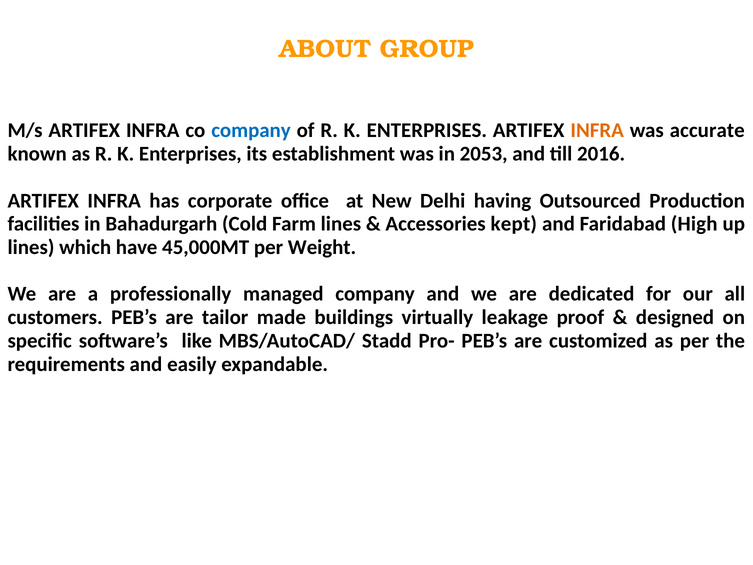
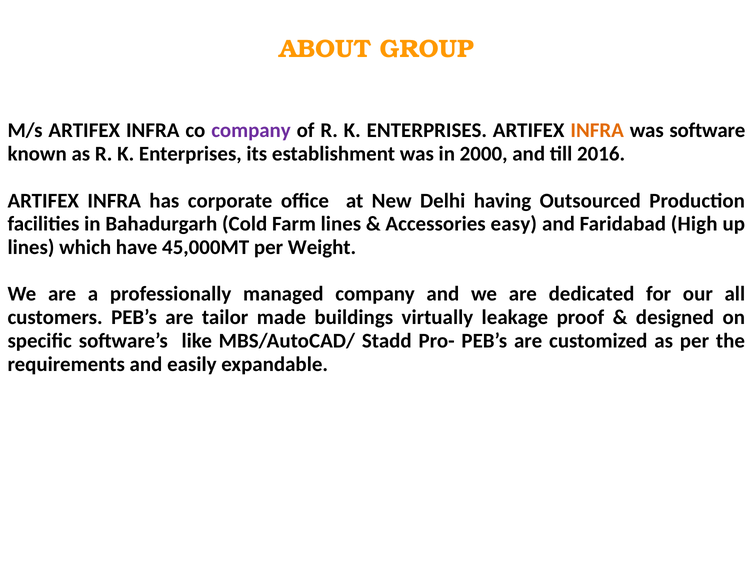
company colour: blue -> purple (251, 130)
accurate: accurate -> software (707, 130)
2053: 2053 -> 2000 (484, 154)
kept: kept -> easy (514, 224)
